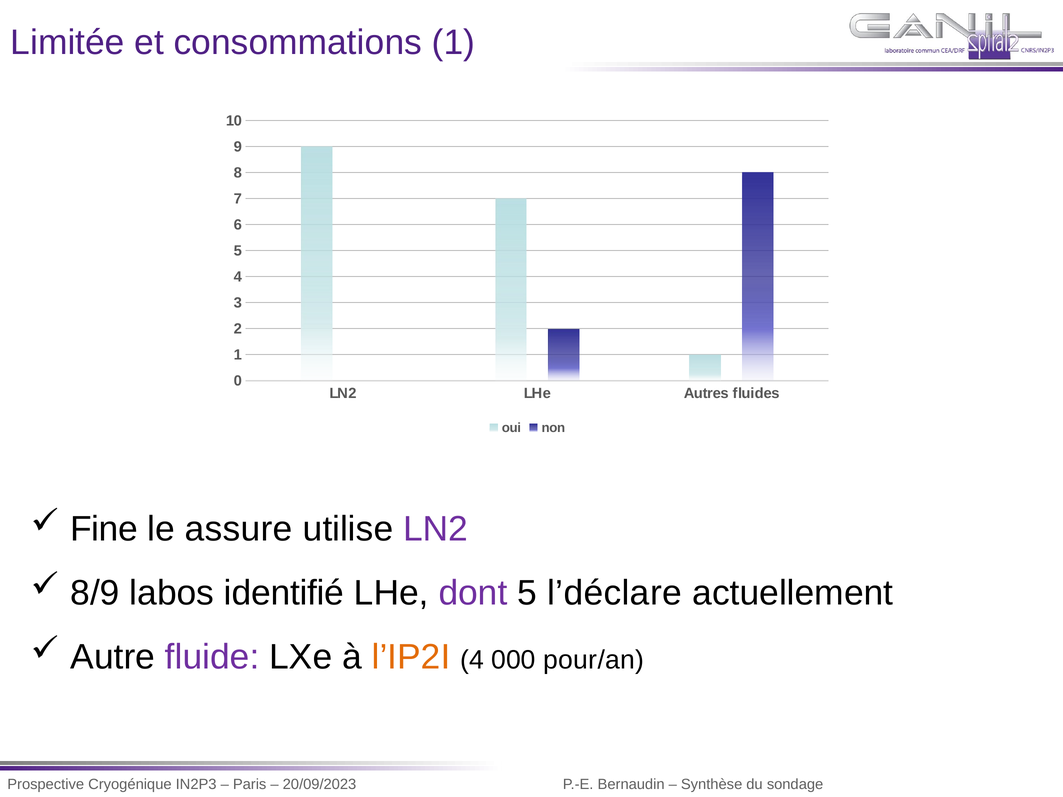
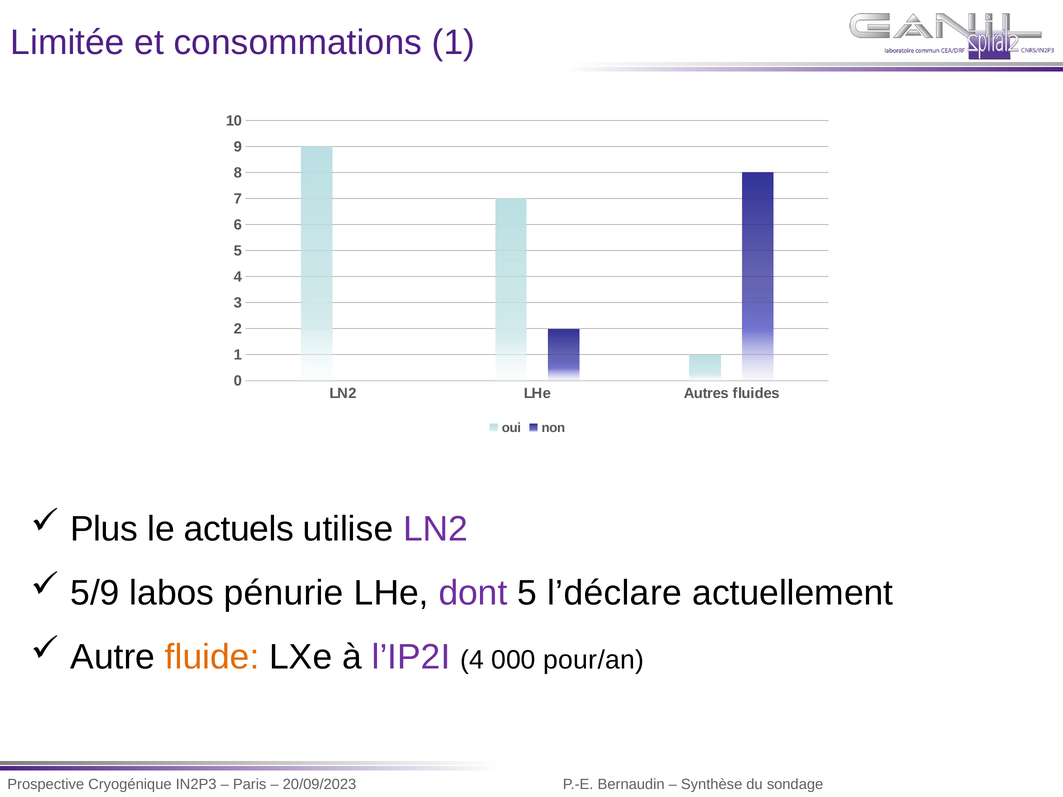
Fine: Fine -> Plus (104, 529)
assure: assure -> actuels (239, 529)
8/9: 8/9 -> 5/9 (95, 593)
identifié: identifié -> pénurie (284, 593)
fluide colour: purple -> orange (212, 657)
l’IP2I colour: orange -> purple (411, 657)
